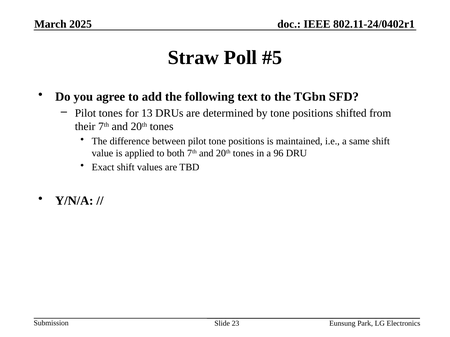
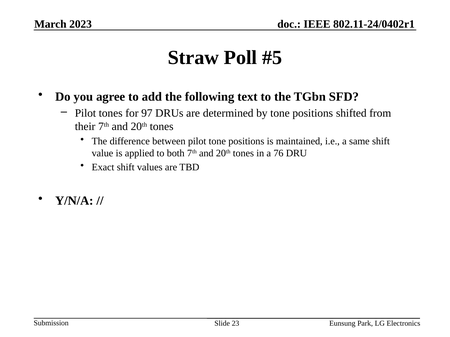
2025: 2025 -> 2023 (81, 24)
13: 13 -> 97 (147, 113)
96: 96 -> 76 (278, 153)
